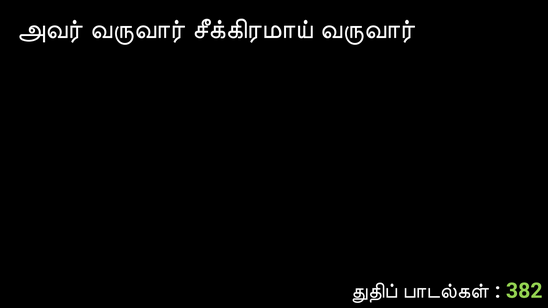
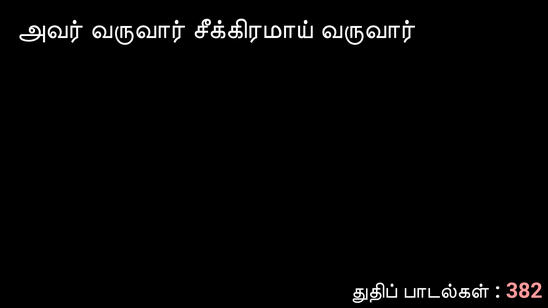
382 colour: light green -> pink (524, 291)
